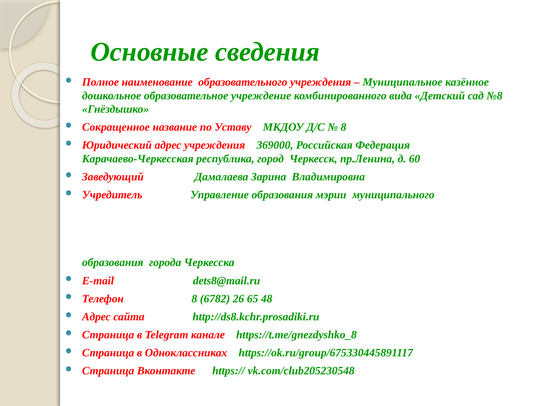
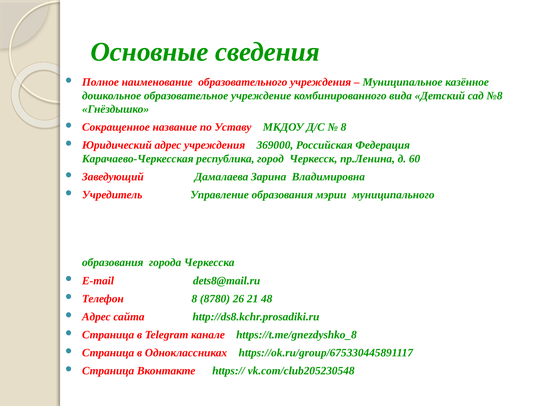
6782: 6782 -> 8780 (215, 299)
65: 65 -> 21 (253, 299)
